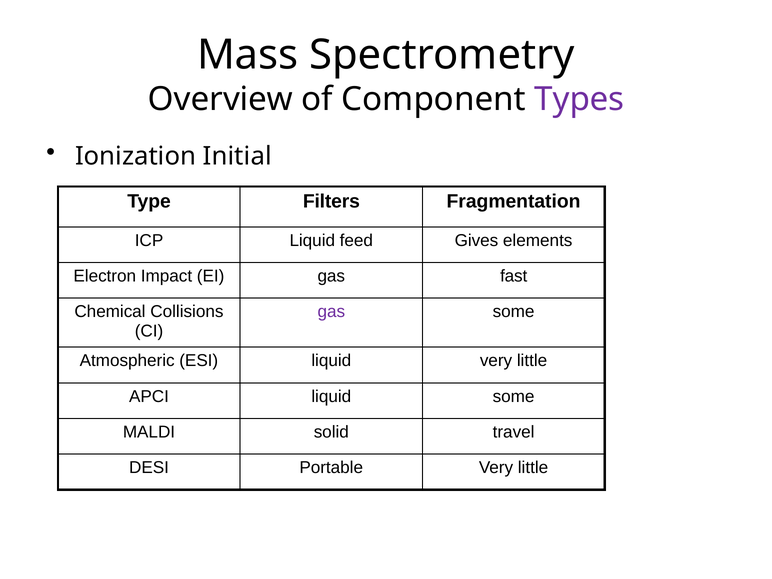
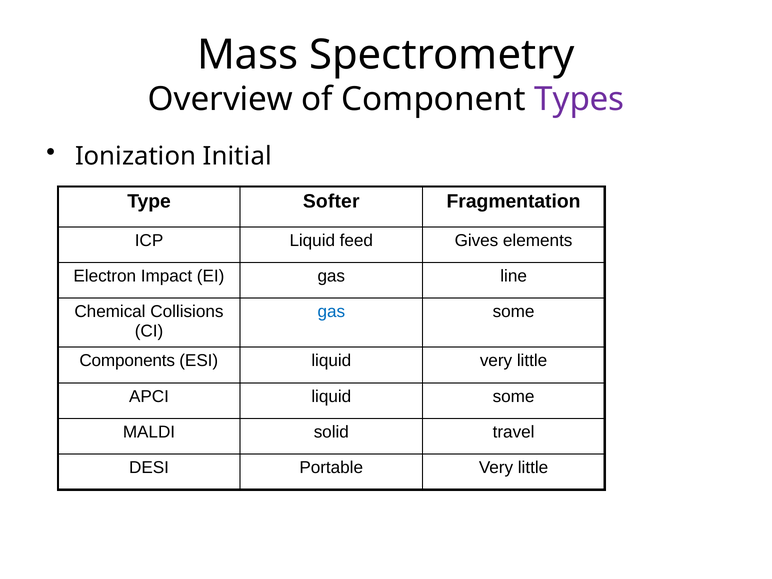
Filters: Filters -> Softer (331, 202)
fast: fast -> line (514, 276)
gas colour: purple -> blue (331, 312)
Atmospheric: Atmospheric -> Components (127, 361)
